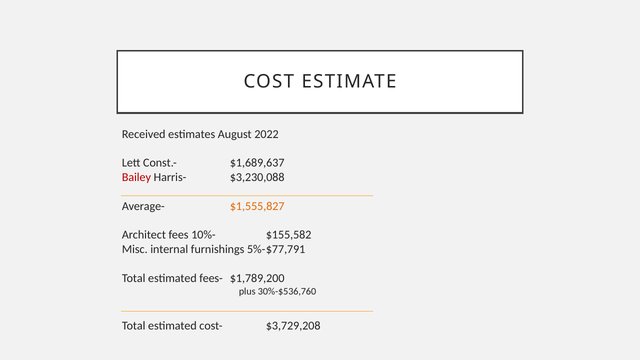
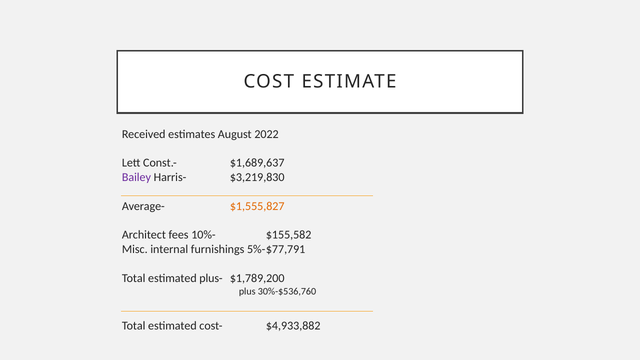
Bailey colour: red -> purple (136, 177)
$3,230,088: $3,230,088 -> $3,219,830 (257, 177)
fees-: fees- -> plus- (211, 278)
$3,729,208: $3,729,208 -> $4,933,882 (293, 326)
